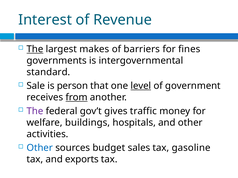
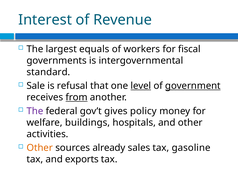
The underline: present -> none (35, 49)
makes: makes -> equals (94, 49)
barriers: barriers -> workers (142, 49)
fines: fines -> fiscal (189, 49)
person: person -> refusal (72, 86)
government underline: none -> present (193, 86)
traffic: traffic -> policy (143, 111)
Other colour: blue -> orange (40, 148)
budget: budget -> already (109, 148)
